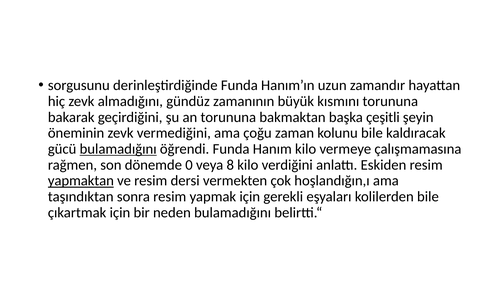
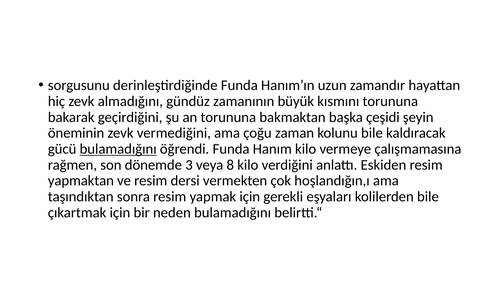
çeşitli: çeşitli -> çeşidi (383, 117)
0: 0 -> 3 (189, 165)
yapmaktan underline: present -> none (81, 180)
